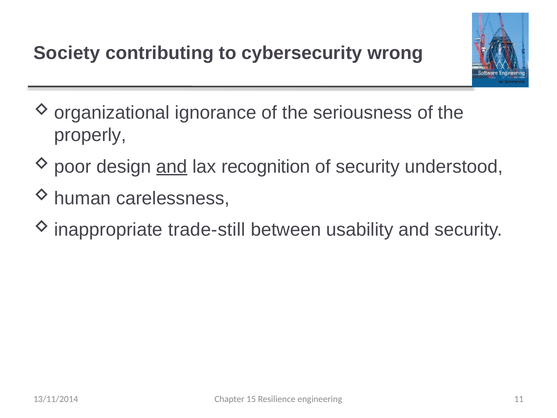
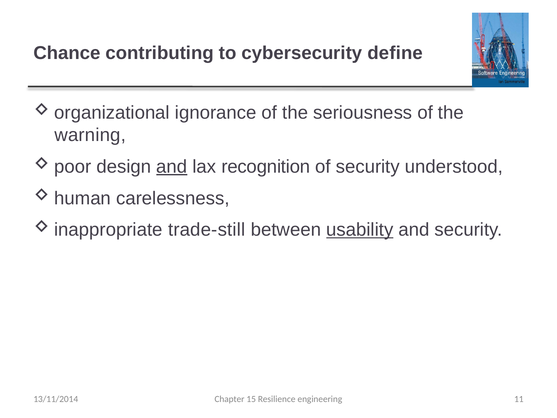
Society: Society -> Chance (67, 53)
wrong: wrong -> define (395, 53)
properly: properly -> warning (90, 135)
usability underline: none -> present (360, 230)
